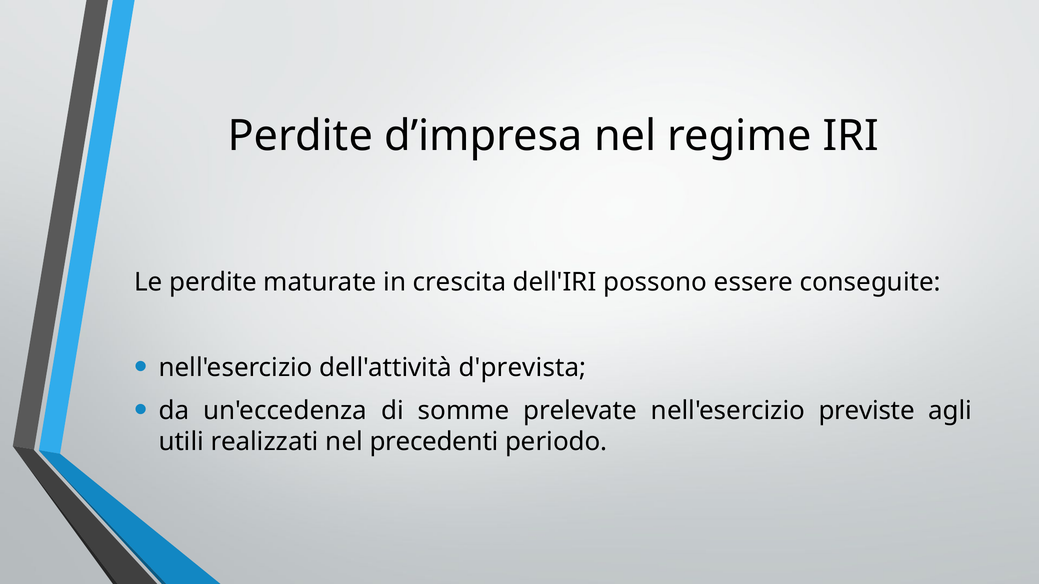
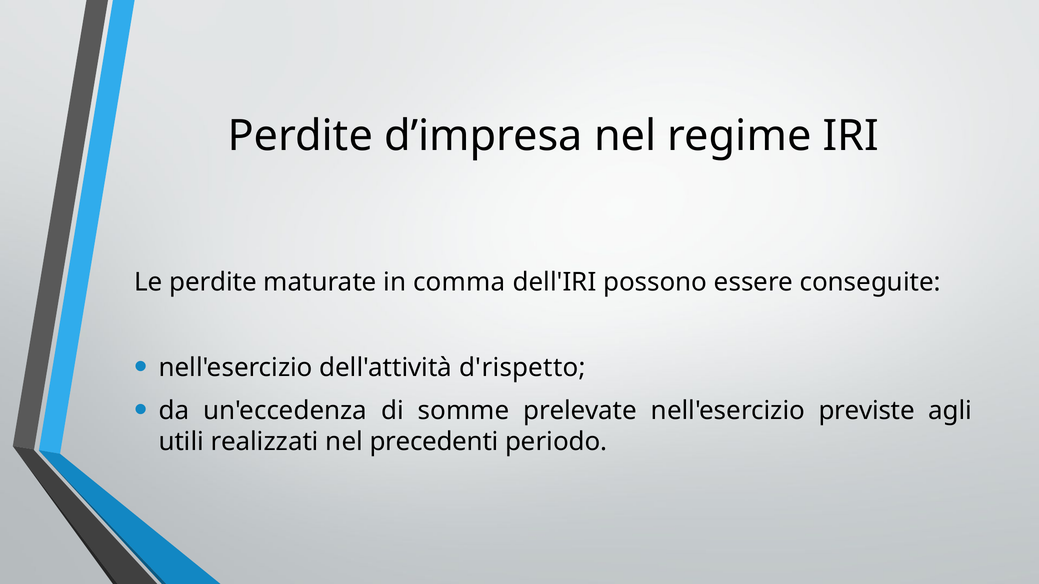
crescita: crescita -> comma (459, 282)
d'prevista: d'prevista -> d'rispetto (522, 368)
